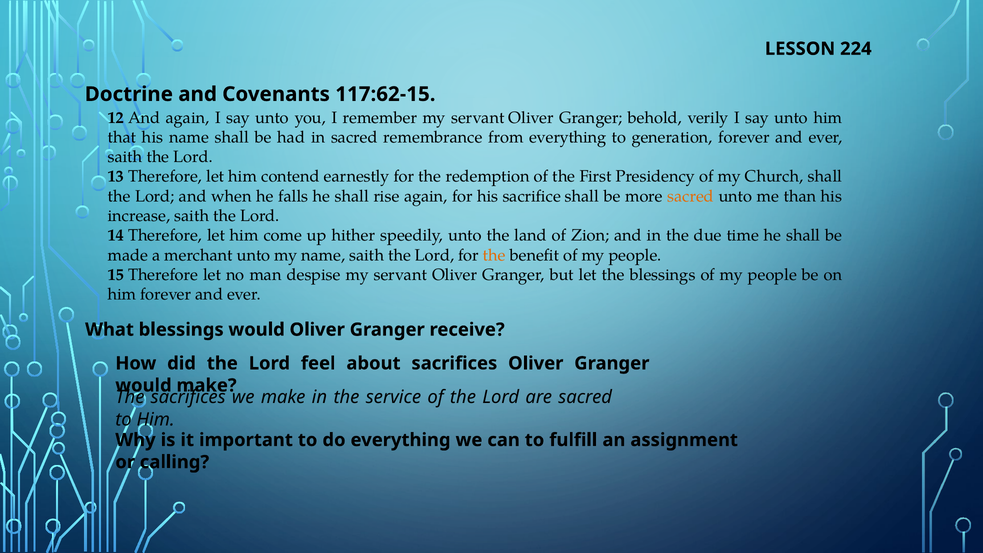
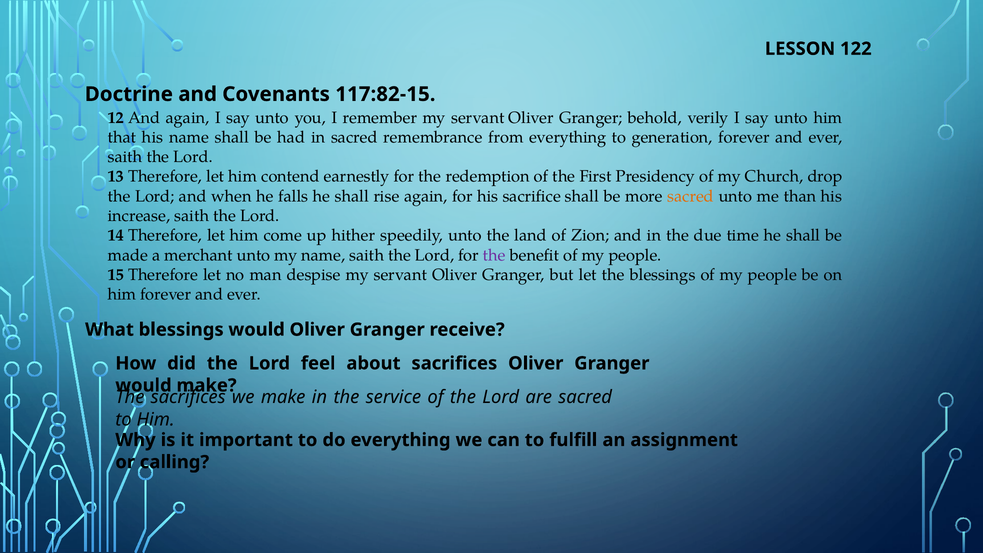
224: 224 -> 122 (856, 49)
117:62-15: 117:62-15 -> 117:82-15 (385, 94)
Church shall: shall -> drop (825, 177)
the colour: orange -> purple (494, 255)
